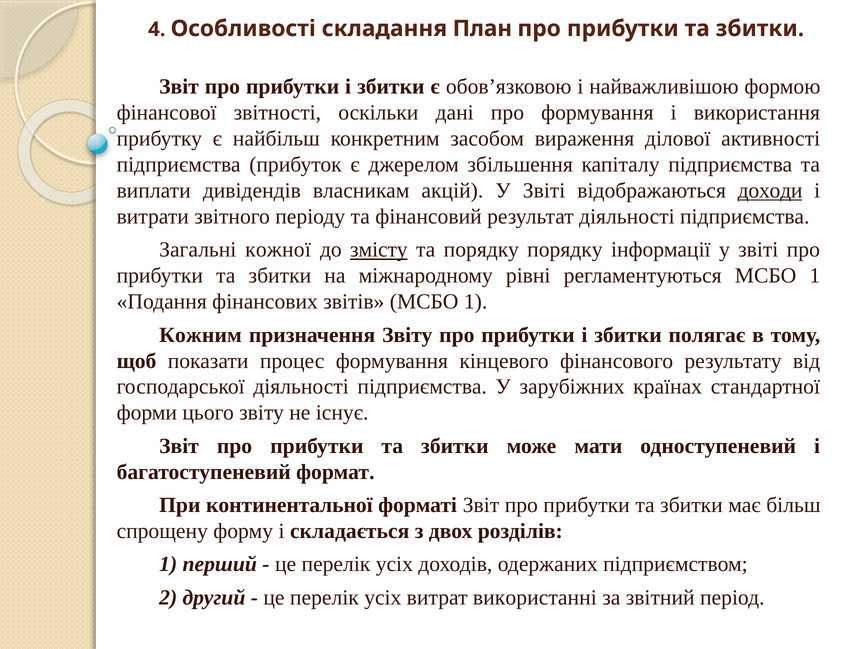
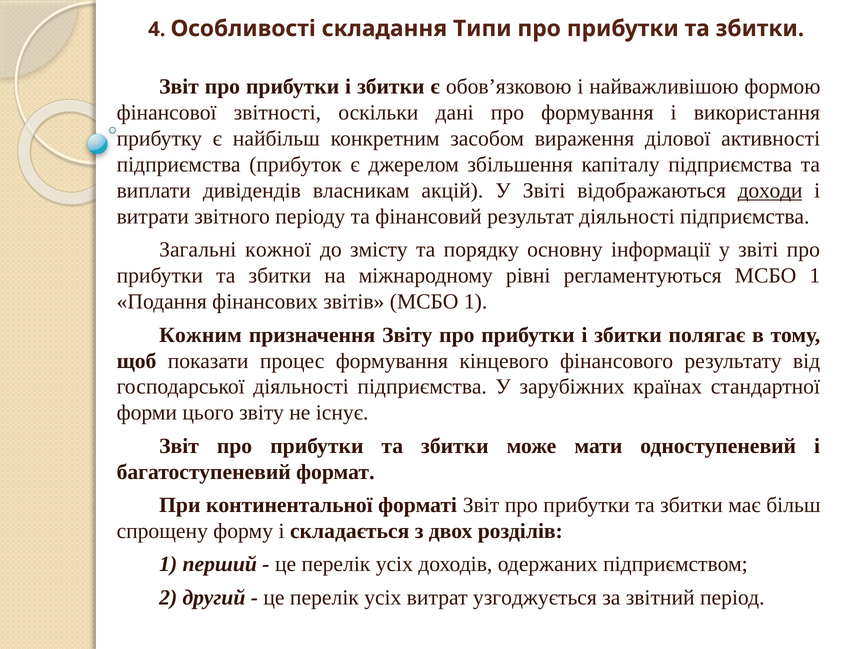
План: План -> Типи (482, 29)
змісту underline: present -> none (379, 250)
порядку порядку: порядку -> основну (565, 250)
використанні: використанні -> узгоджується (535, 597)
